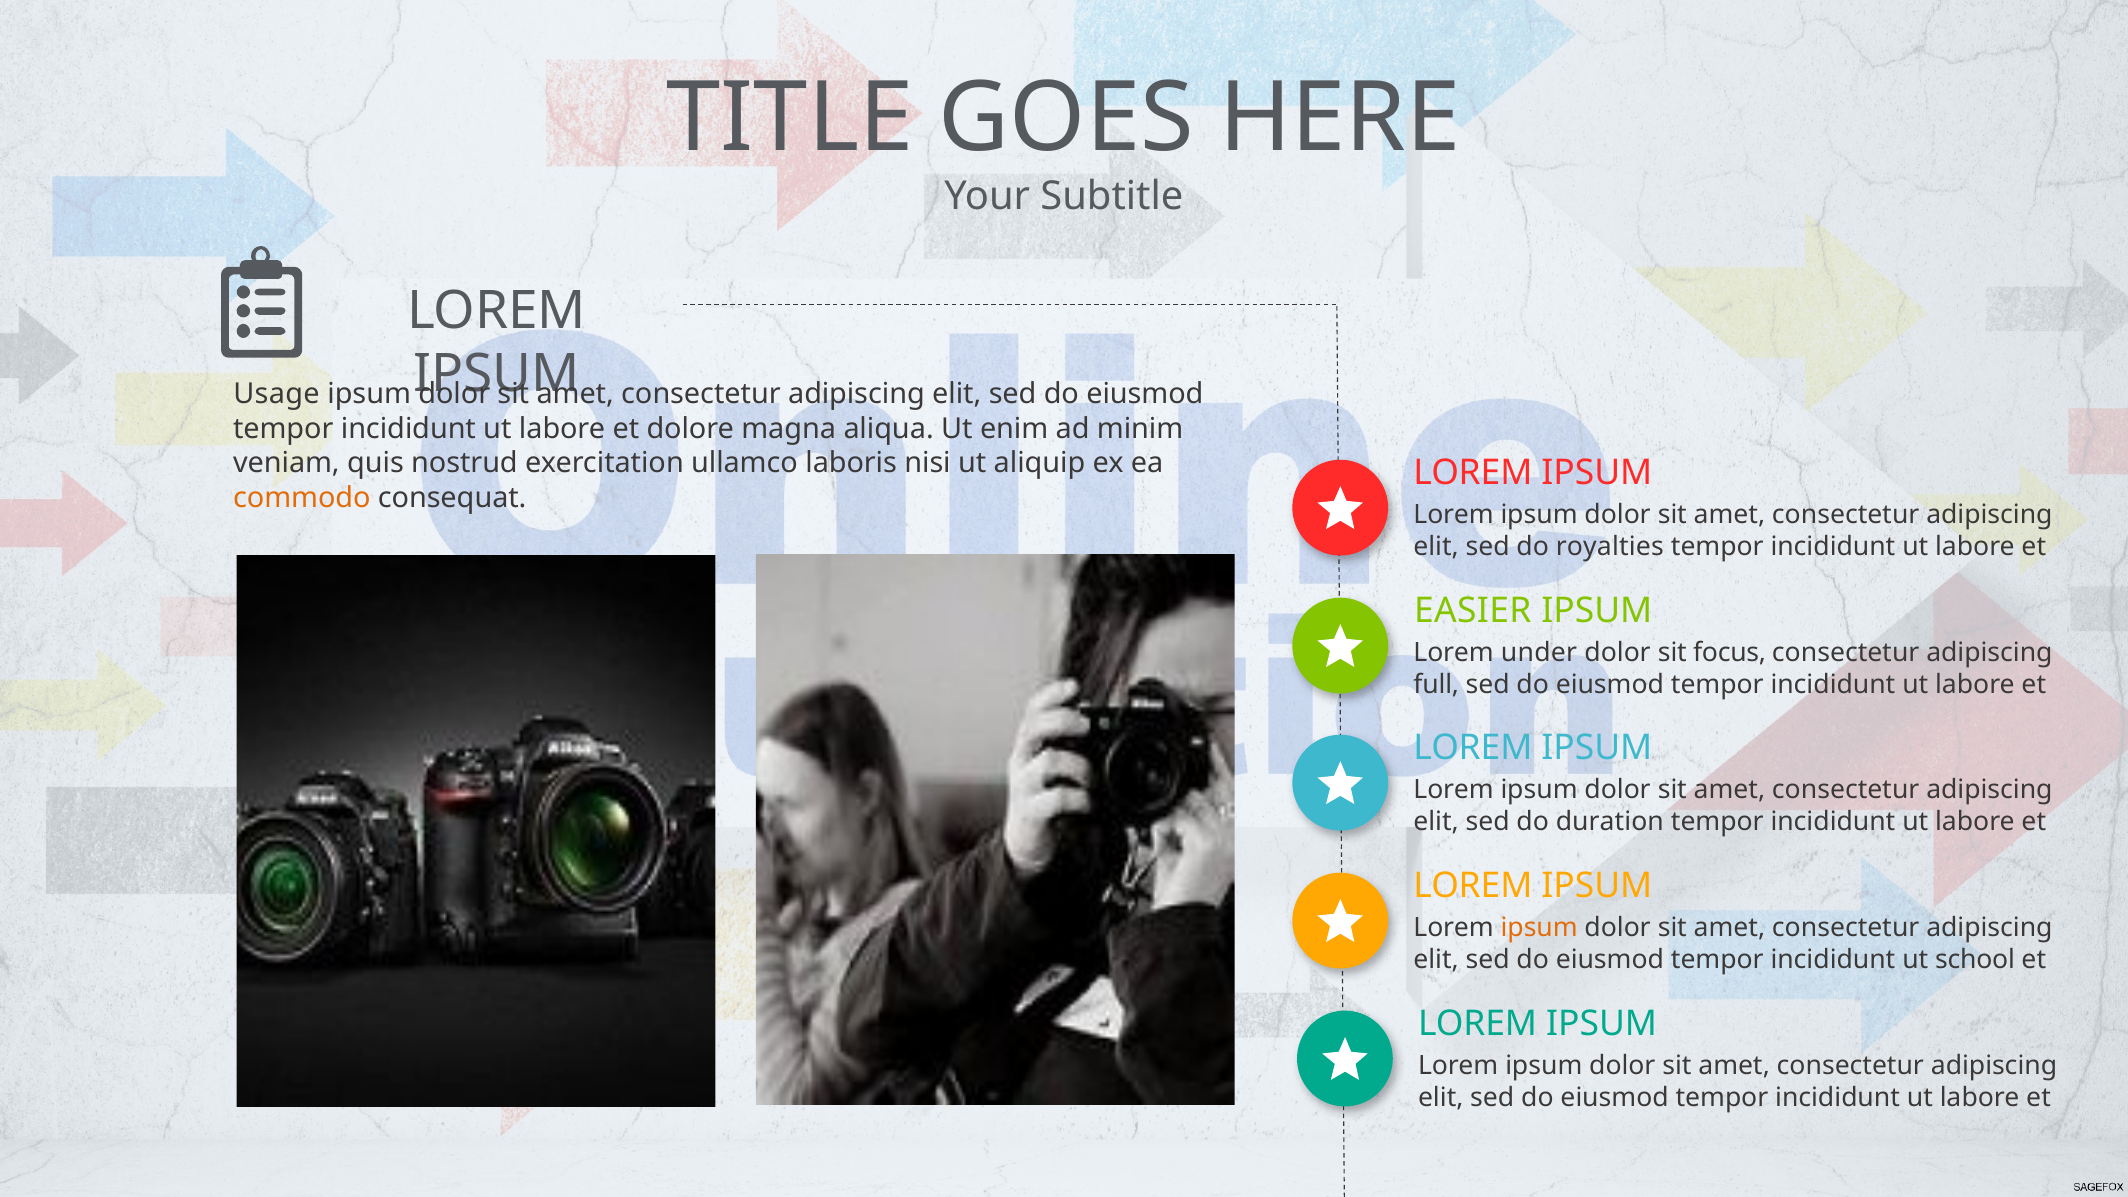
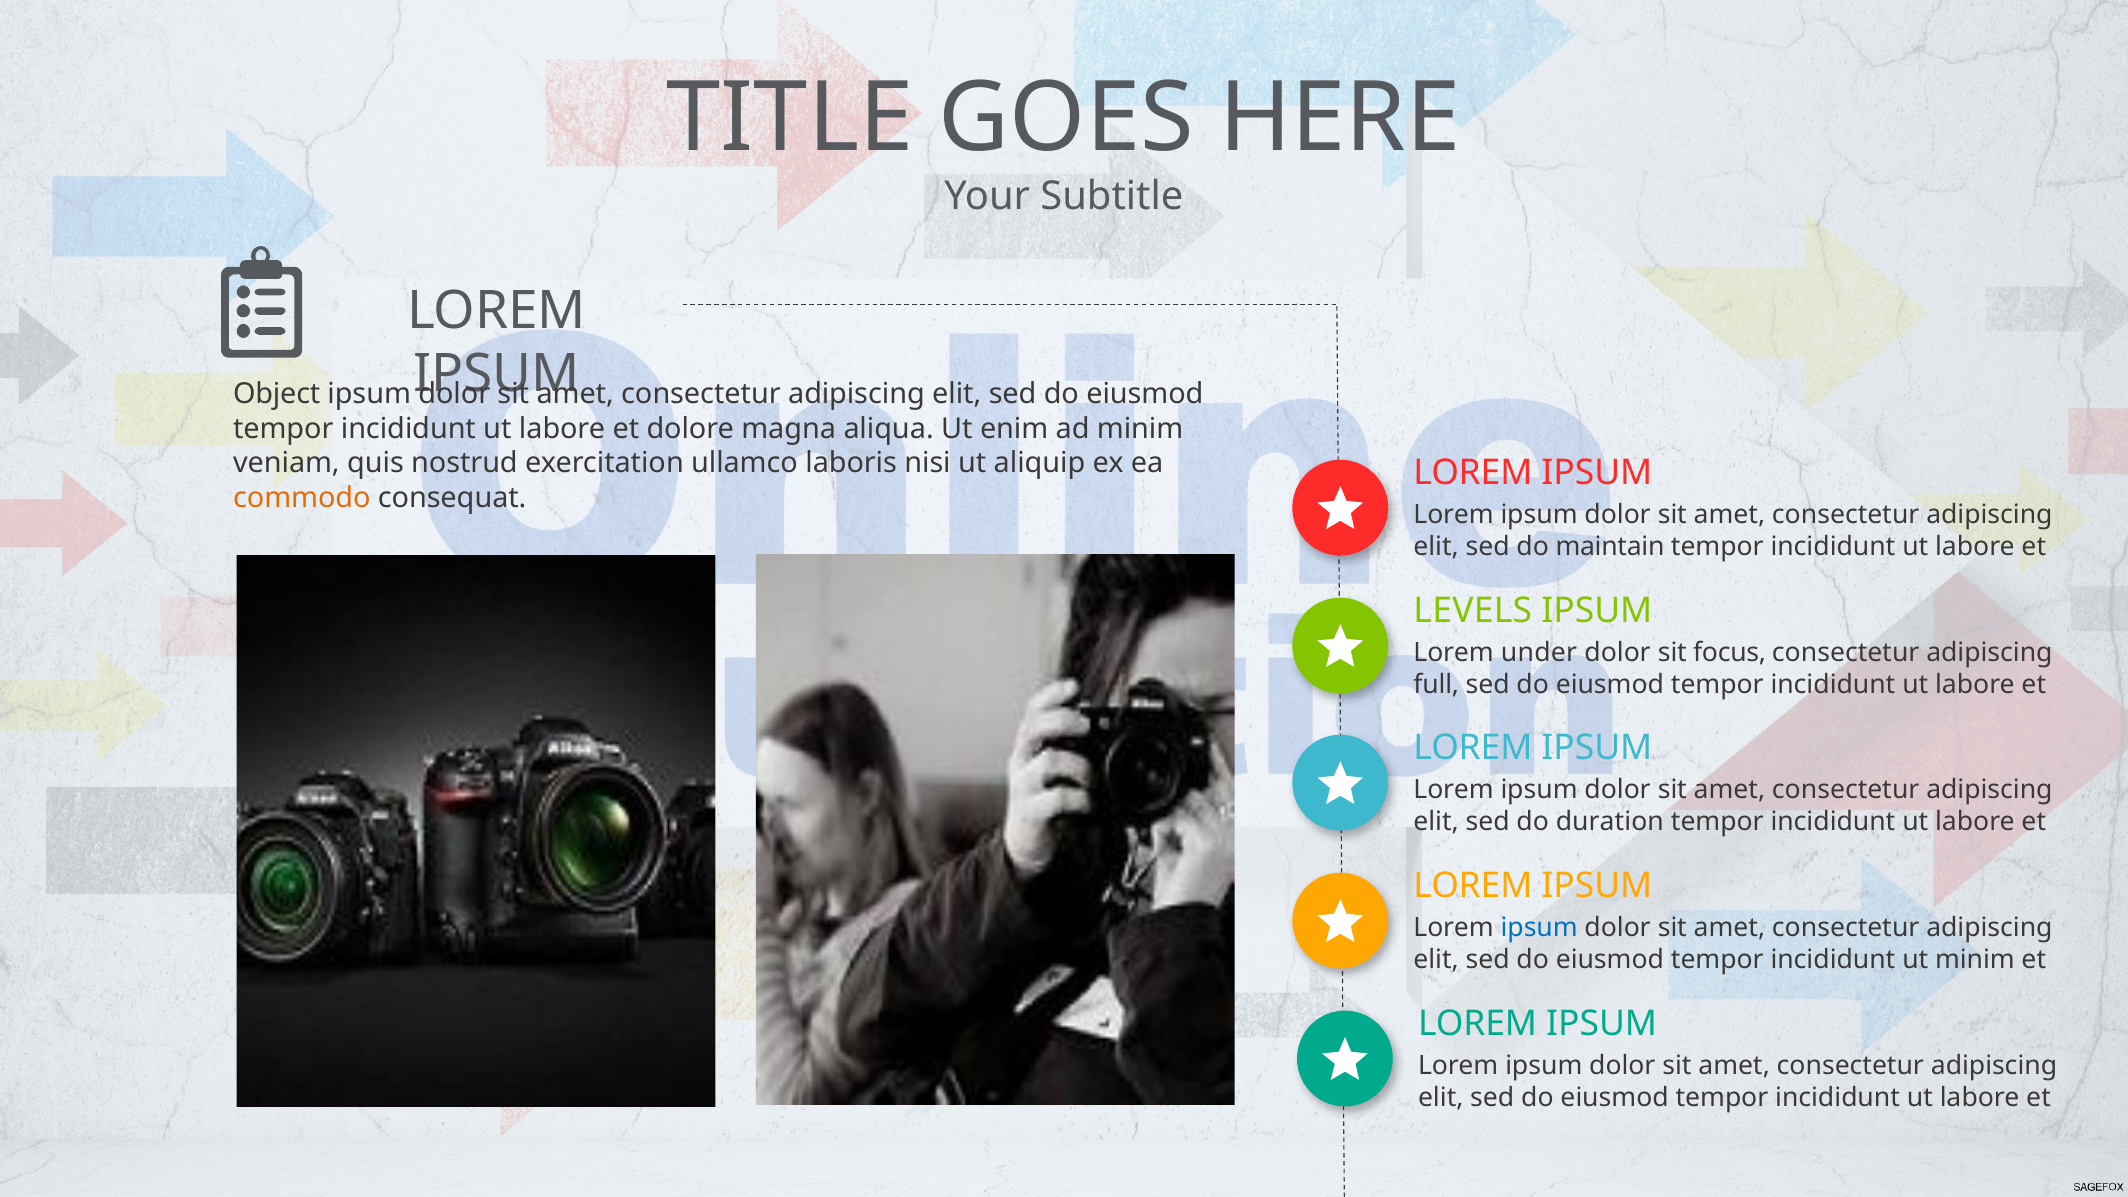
Usage: Usage -> Object (277, 394)
royalties: royalties -> maintain (1610, 547)
EASIER: EASIER -> LEVELS (1473, 611)
ipsum colour: orange -> blue (1539, 928)
ut school: school -> minim (1975, 960)
